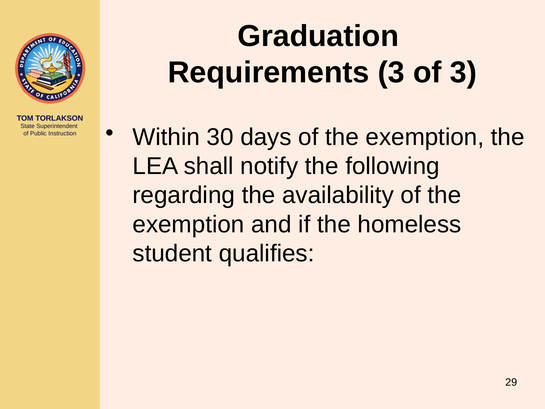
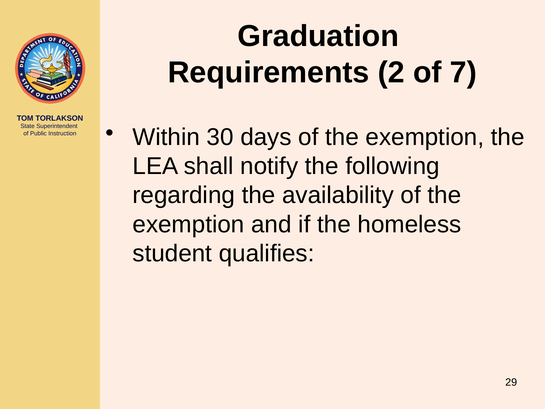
Requirements 3: 3 -> 2 (391, 73)
of 3: 3 -> 7 (463, 73)
